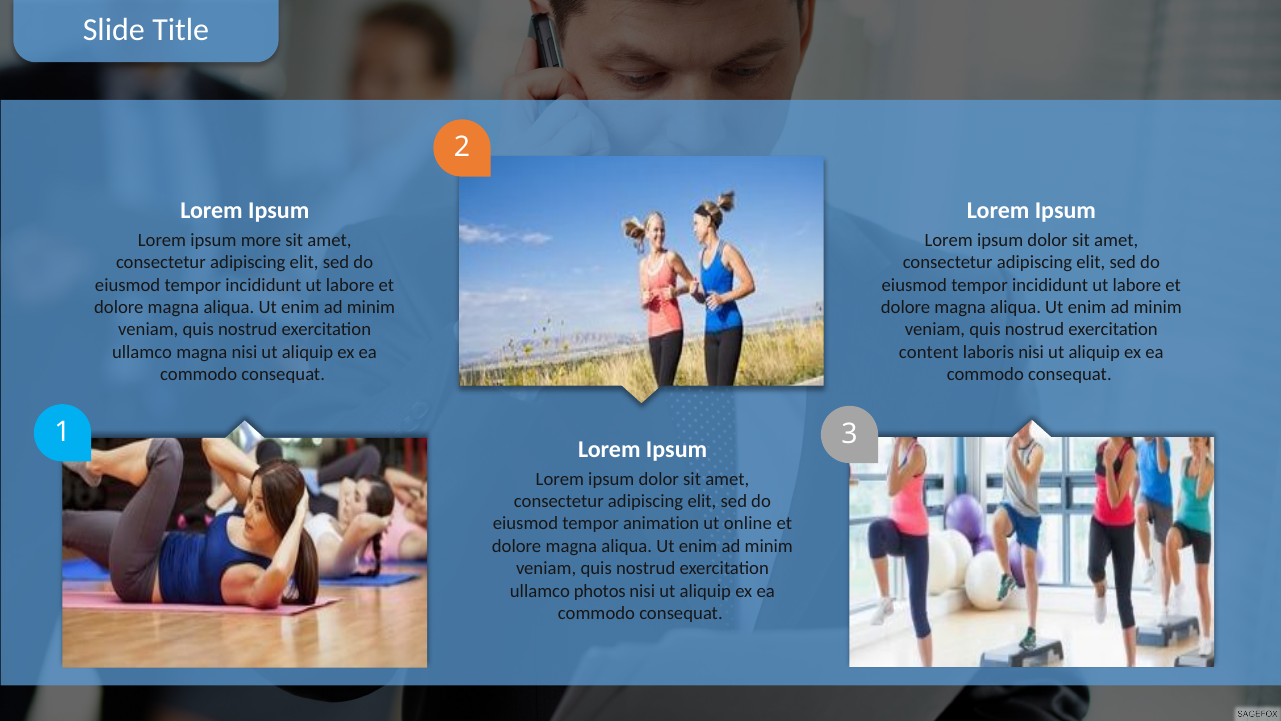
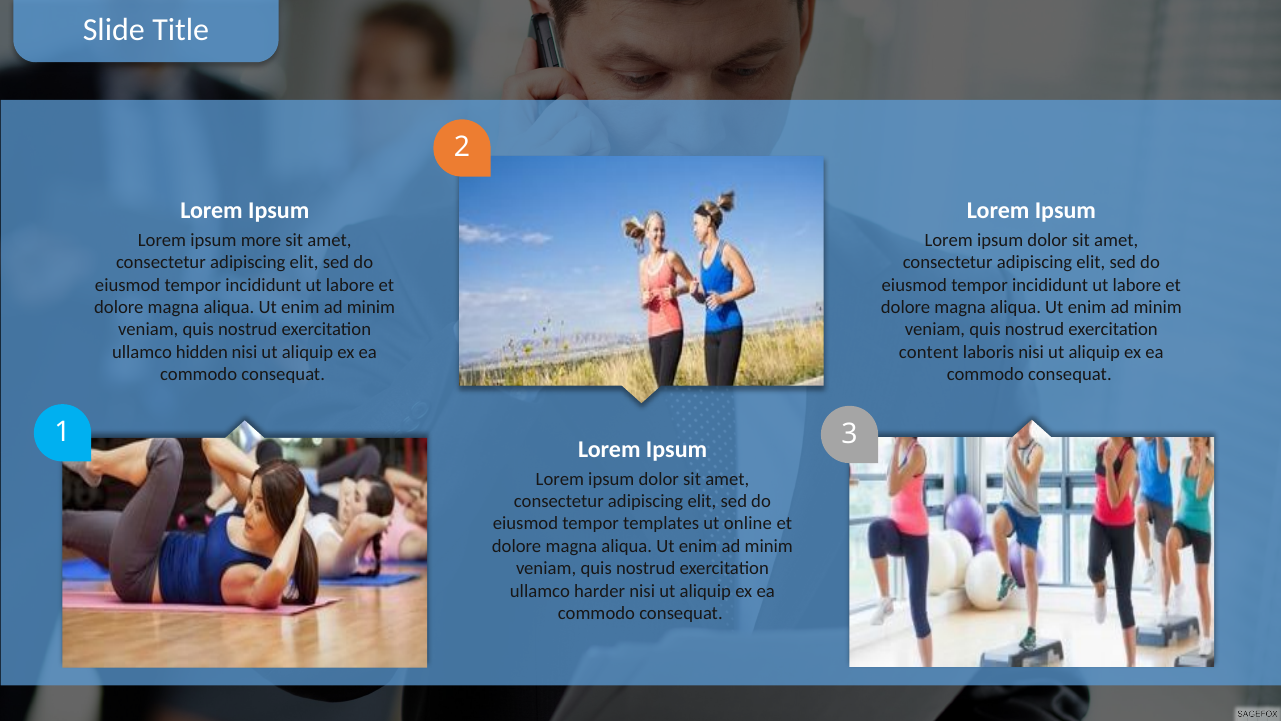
ullamco magna: magna -> hidden (202, 352)
animation: animation -> templates (661, 523)
photos: photos -> harder (600, 591)
